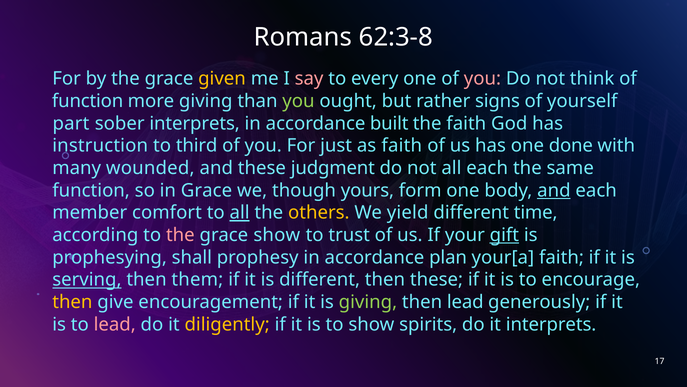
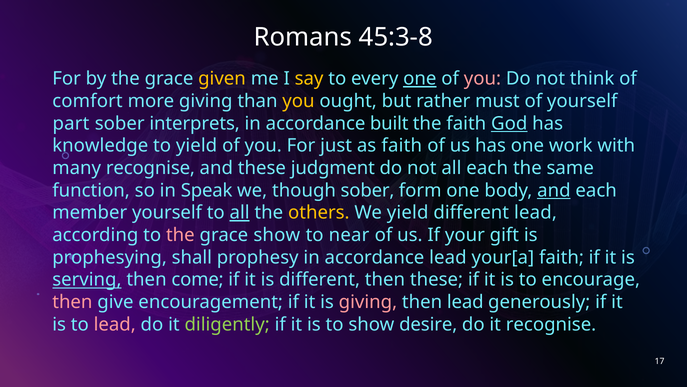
62:3-8: 62:3-8 -> 45:3-8 (396, 37)
say colour: pink -> yellow (309, 79)
one underline: none -> present (420, 79)
function: function -> comfort (87, 101)
you colour: light green -> yellow (298, 101)
signs: signs -> must (497, 101)
God underline: none -> present (509, 123)
instruction: instruction -> knowledge (100, 146)
to third: third -> yield (197, 146)
done: done -> work (571, 146)
many wounded: wounded -> recognise (150, 168)
in Grace: Grace -> Speak (207, 190)
though yours: yours -> sober (368, 190)
member comfort: comfort -> yourself (167, 212)
different time: time -> lead (535, 212)
trust: trust -> near (349, 235)
gift underline: present -> none (504, 235)
accordance plan: plan -> lead (448, 257)
them: them -> come (198, 279)
then colour: yellow -> pink (72, 302)
giving colour: light green -> pink (368, 302)
diligently colour: yellow -> light green (227, 324)
spirits: spirits -> desire (428, 324)
it interprets: interprets -> recognise (551, 324)
